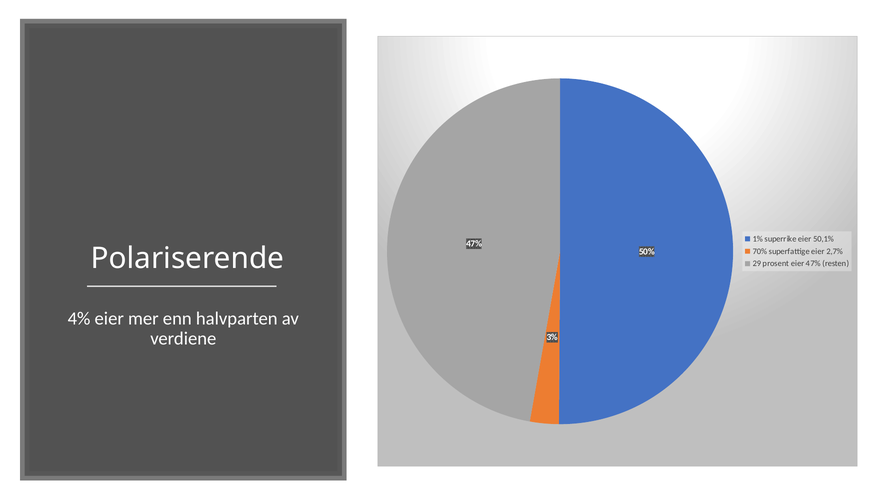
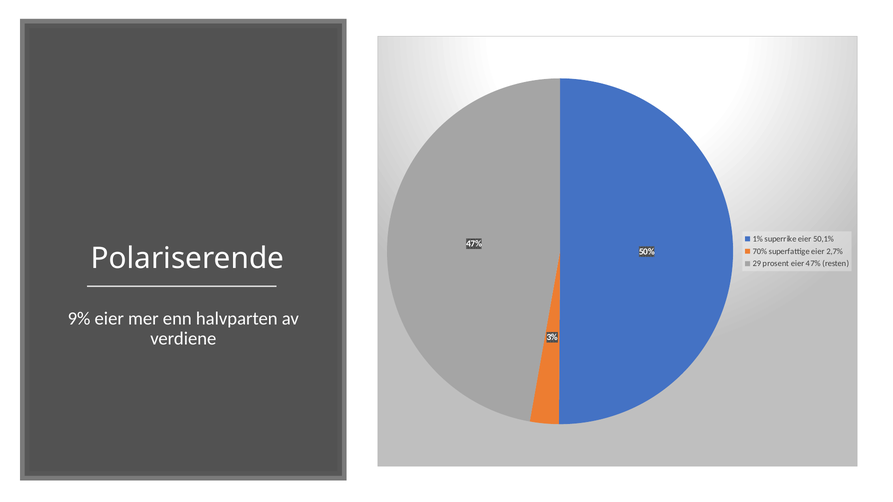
4%: 4% -> 9% (79, 319)
